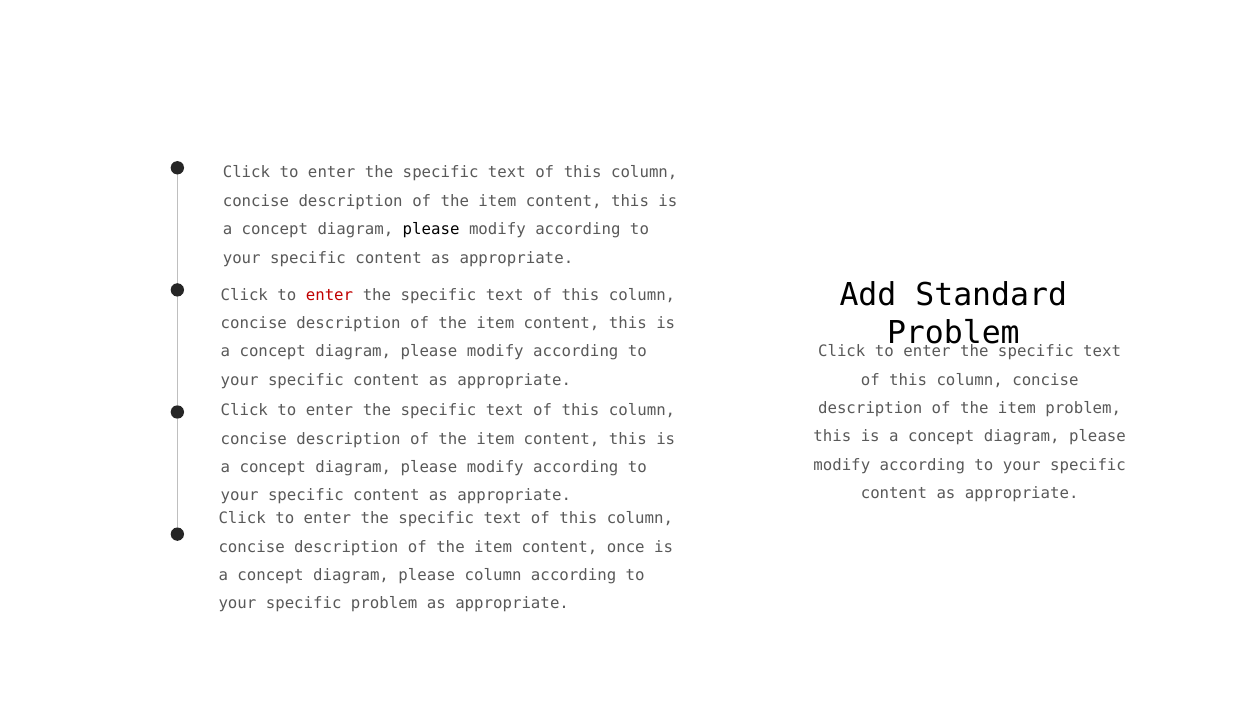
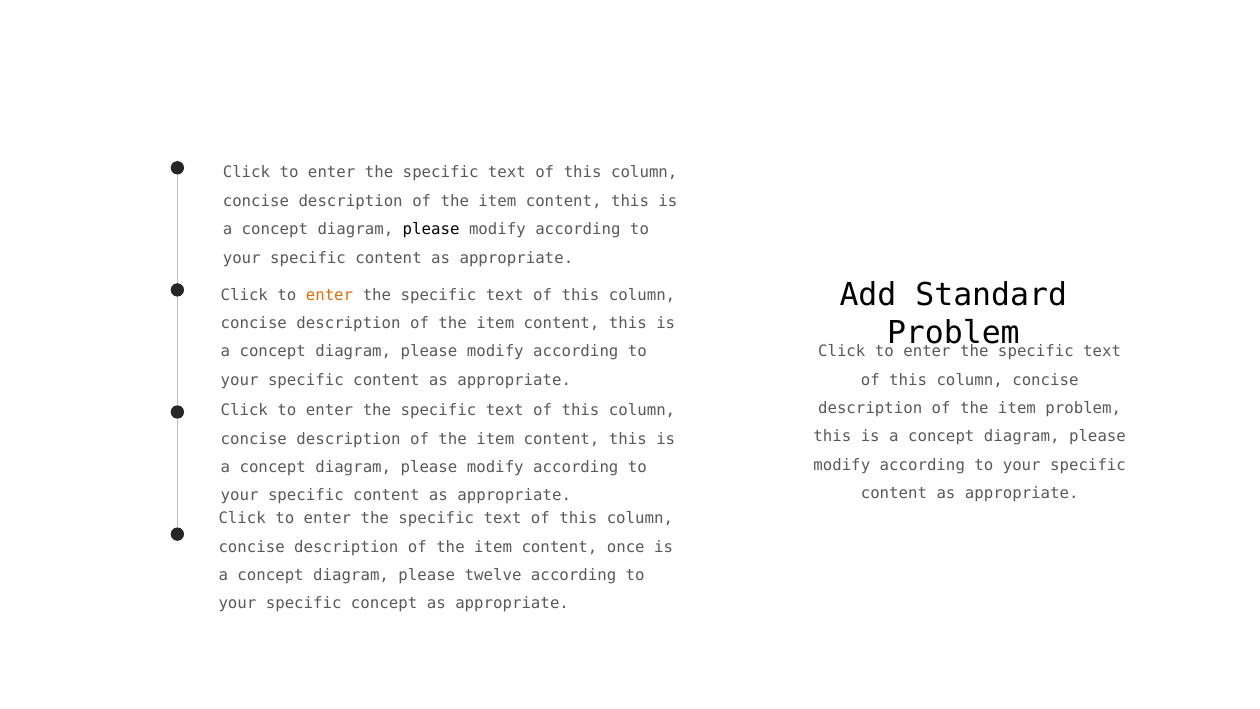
enter colour: red -> orange (329, 295)
please column: column -> twelve (493, 575)
specific problem: problem -> concept (384, 603)
